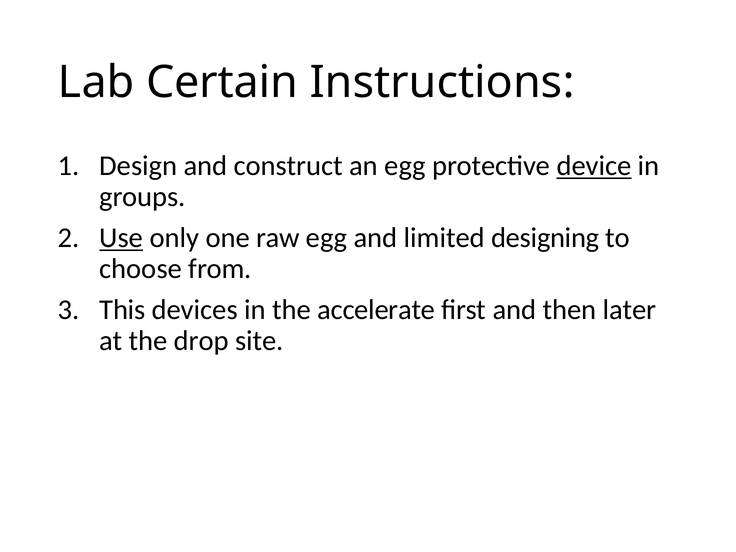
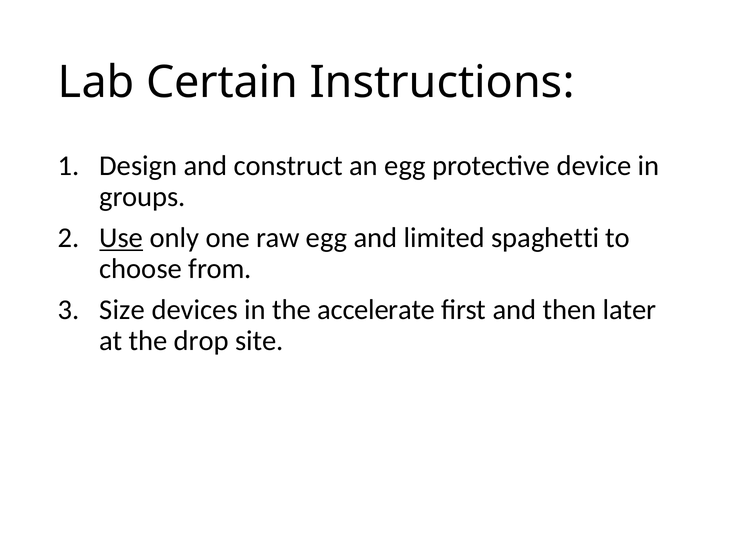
device underline: present -> none (594, 166)
designing: designing -> spaghetti (545, 238)
This: This -> Size (122, 310)
